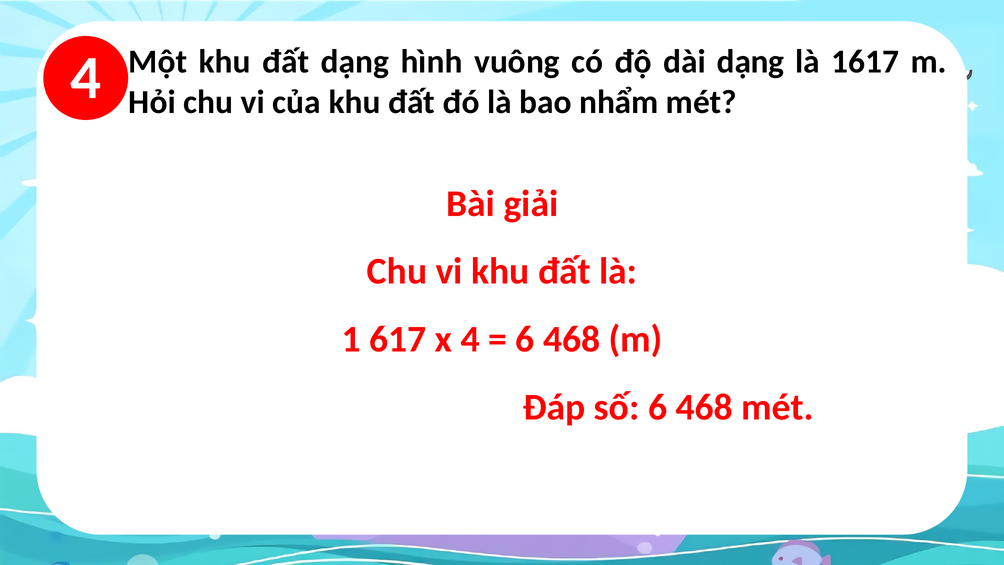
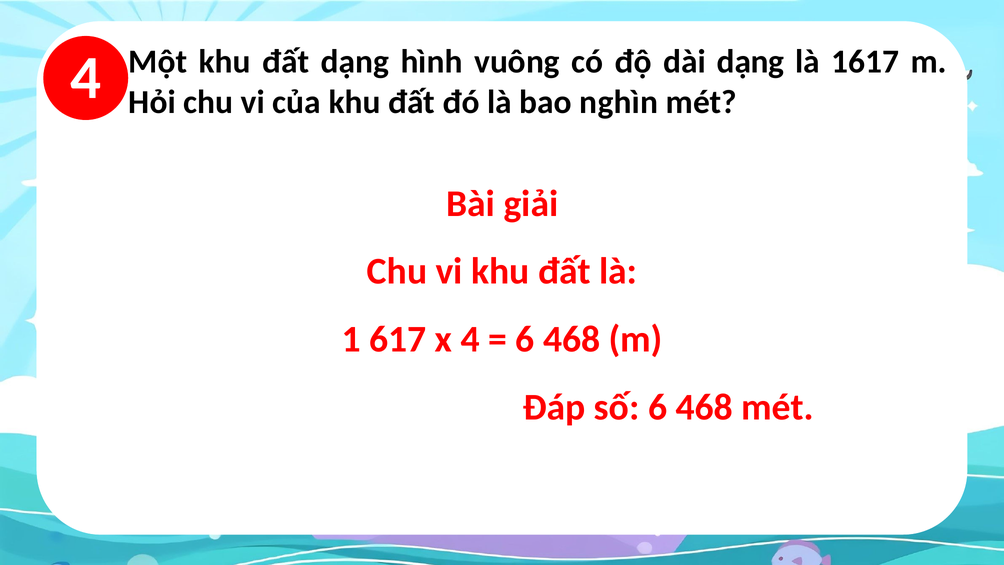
nhẩm: nhẩm -> nghìn (619, 102)
